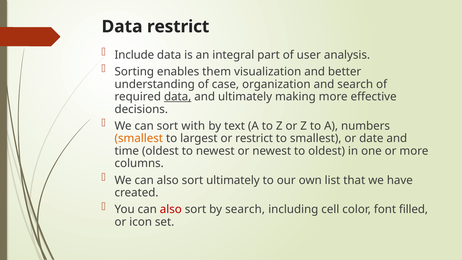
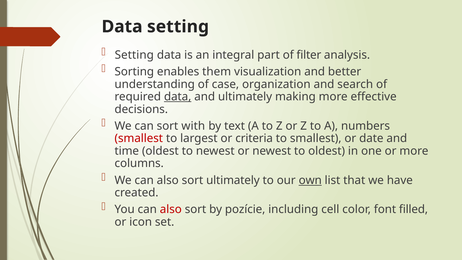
Data restrict: restrict -> setting (178, 27)
Include: Include -> Setting (134, 55)
user: user -> filter (309, 55)
smallest colour: orange -> red (139, 138)
or restrict: restrict -> criteria (254, 138)
own underline: none -> present (310, 180)
by search: search -> pozície (245, 209)
